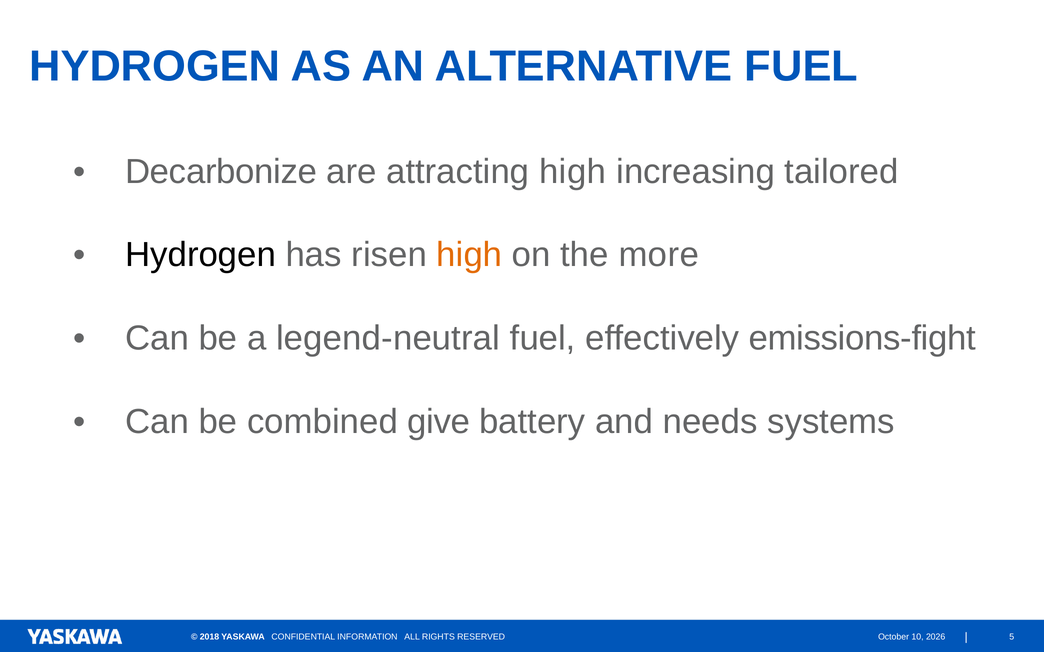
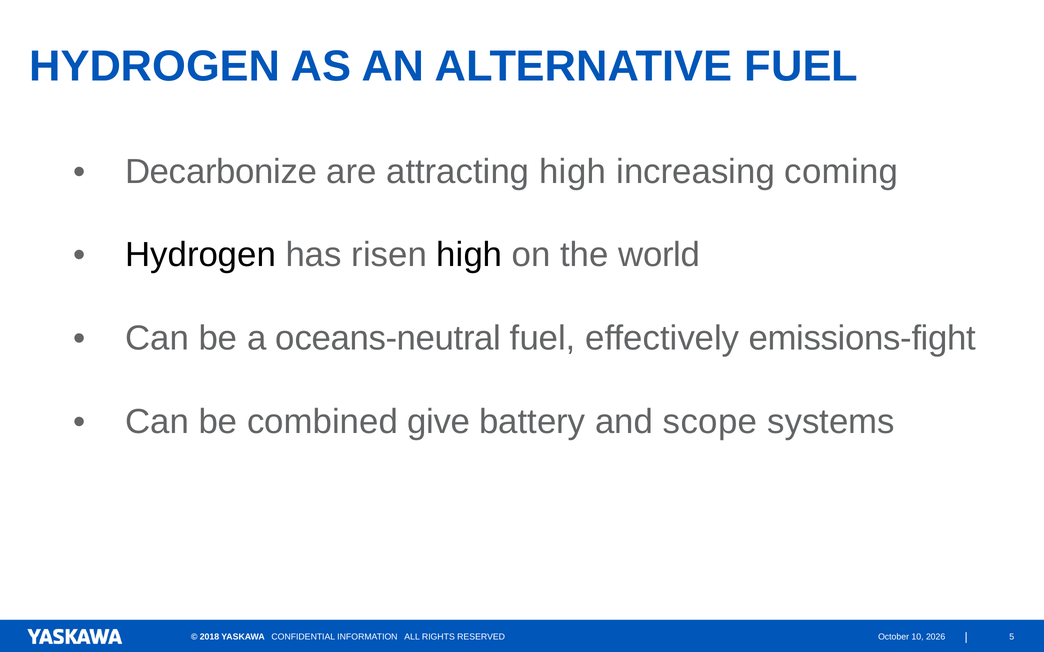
tailored: tailored -> coming (841, 172)
high colour: orange -> black (469, 255)
more: more -> world (659, 255)
legend-neutral: legend-neutral -> oceans-neutral (388, 339)
needs: needs -> scope (710, 422)
